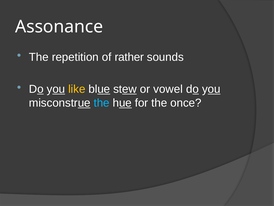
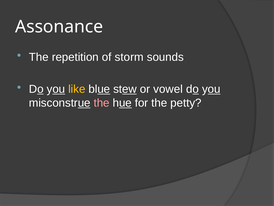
rather: rather -> storm (129, 57)
the colour: light blue -> pink (102, 103)
once: once -> petty (186, 103)
